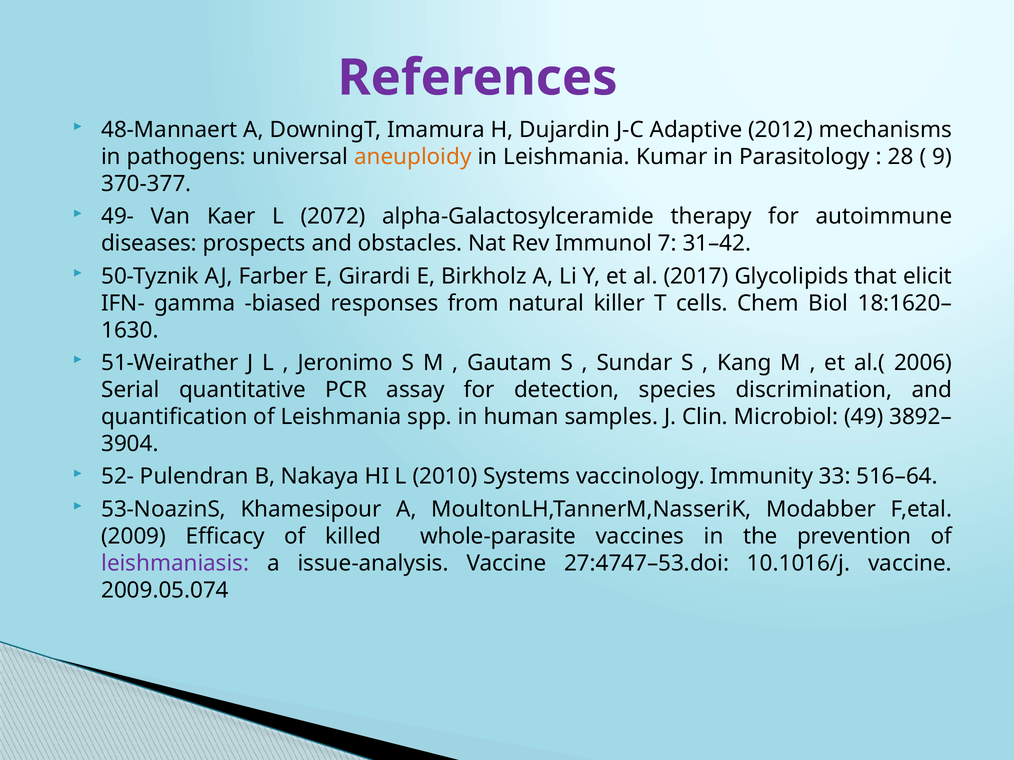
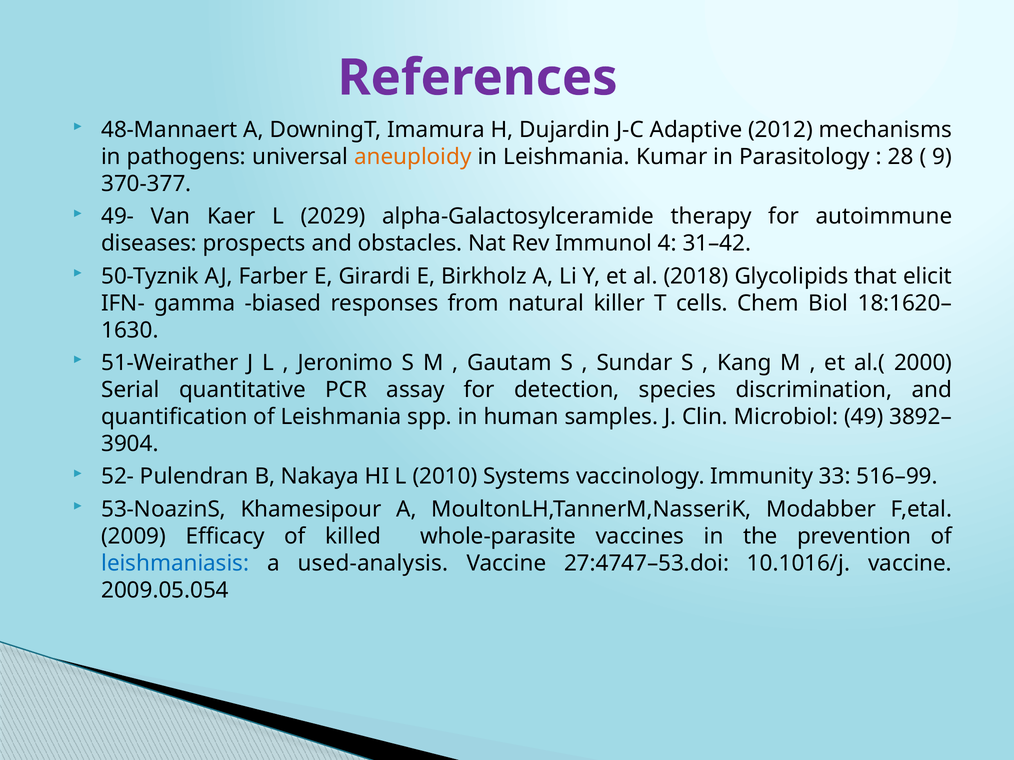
2072: 2072 -> 2029 (333, 217)
7: 7 -> 4 (667, 244)
2017: 2017 -> 2018 (696, 276)
2006: 2006 -> 2000 (923, 363)
516–64: 516–64 -> 516–99 (897, 477)
leishmaniasis colour: purple -> blue (175, 563)
issue-analysis: issue-analysis -> used-analysis (373, 563)
2009.05.074: 2009.05.074 -> 2009.05.054 (165, 591)
